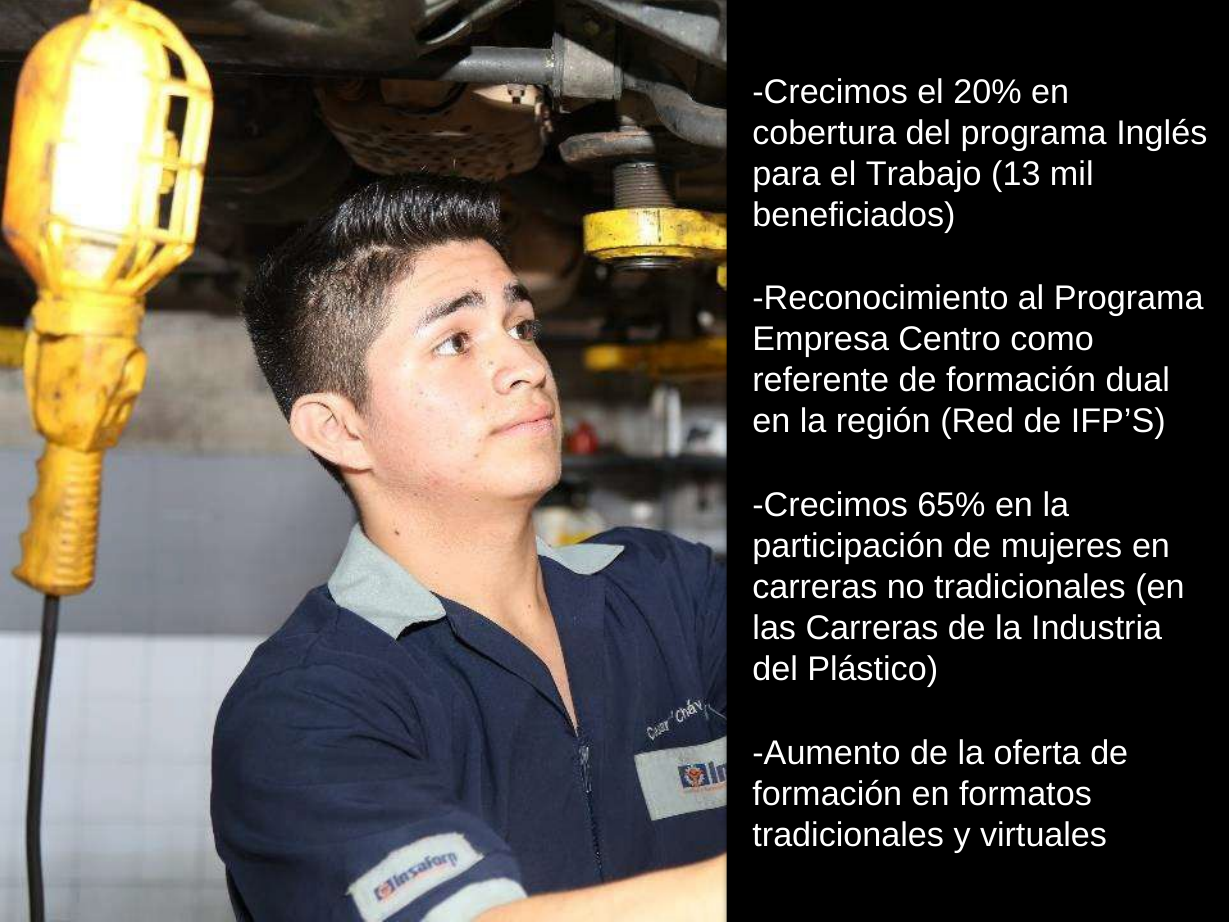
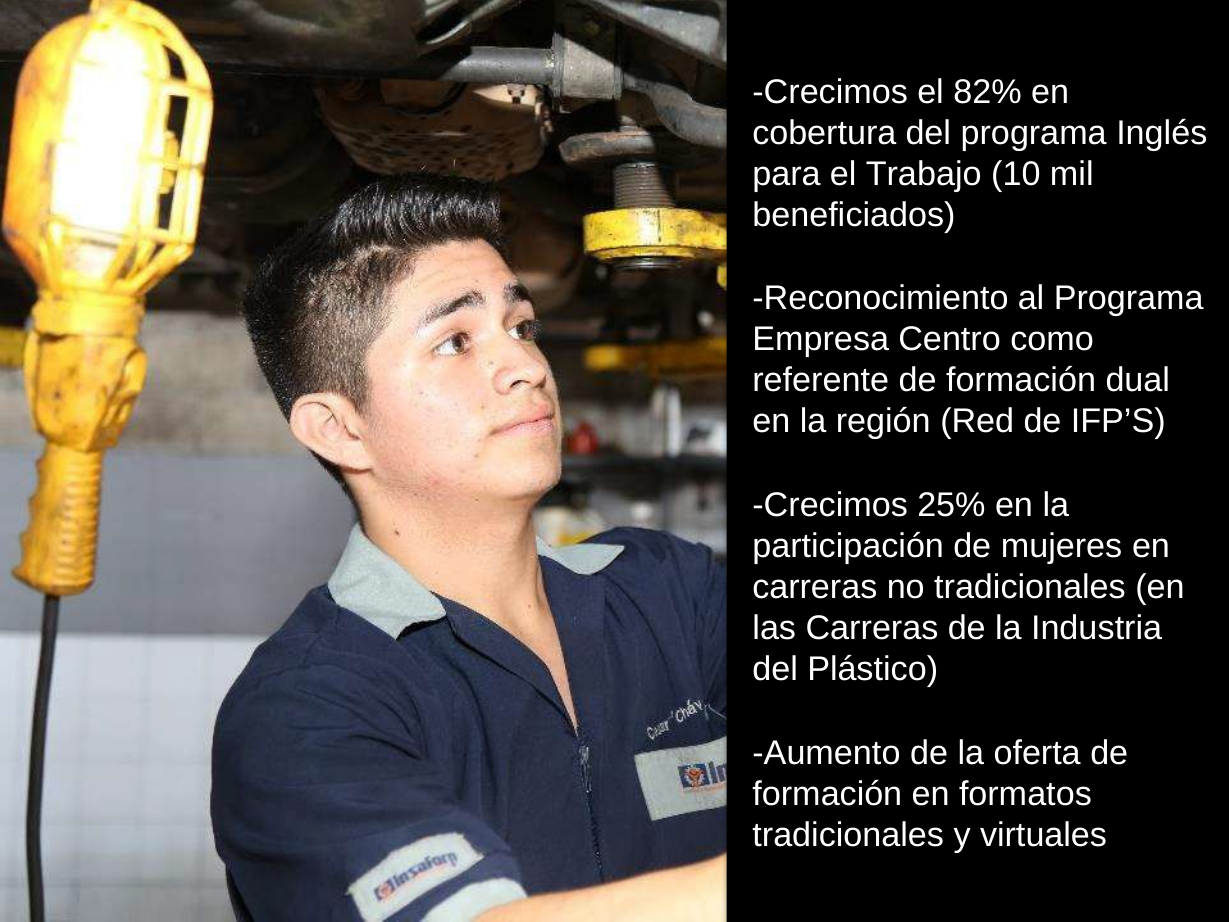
20%: 20% -> 82% (987, 92)
13: 13 -> 10 (1016, 174)
65%: 65% -> 25% (951, 505)
